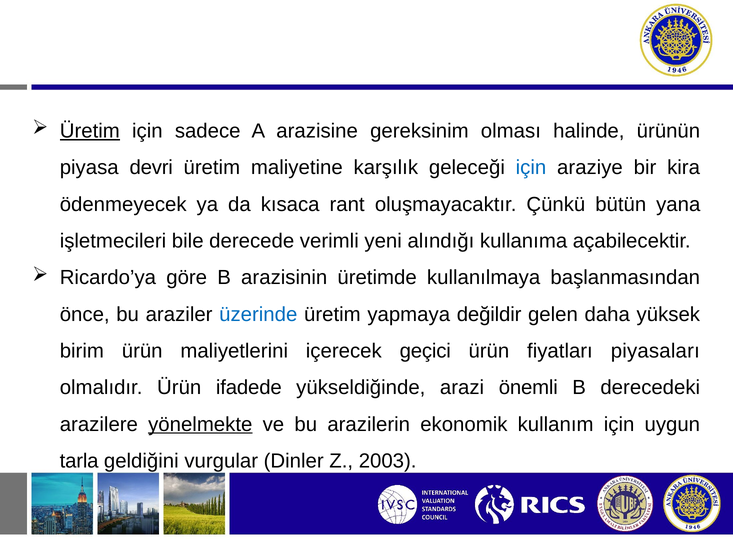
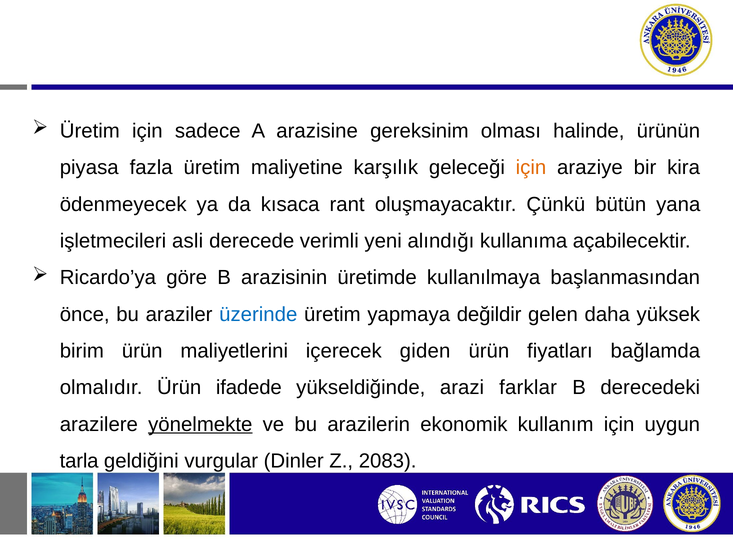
Üretim underline: present -> none (90, 131)
devri: devri -> fazla (151, 168)
için colour: blue -> orange (531, 168)
bile: bile -> asli (188, 241)
geçici: geçici -> giden (425, 351)
piyasaları: piyasaları -> bağlamda (655, 351)
önemli: önemli -> farklar (528, 387)
2003: 2003 -> 2083 (388, 461)
